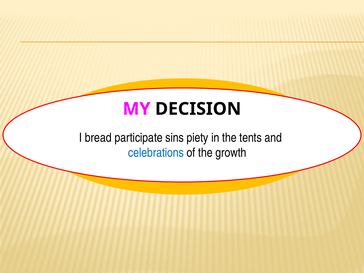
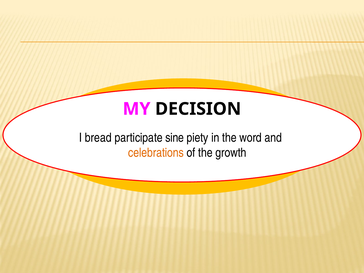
sins: sins -> sine (175, 138)
tents: tents -> word (251, 138)
celebrations colour: blue -> orange (156, 153)
